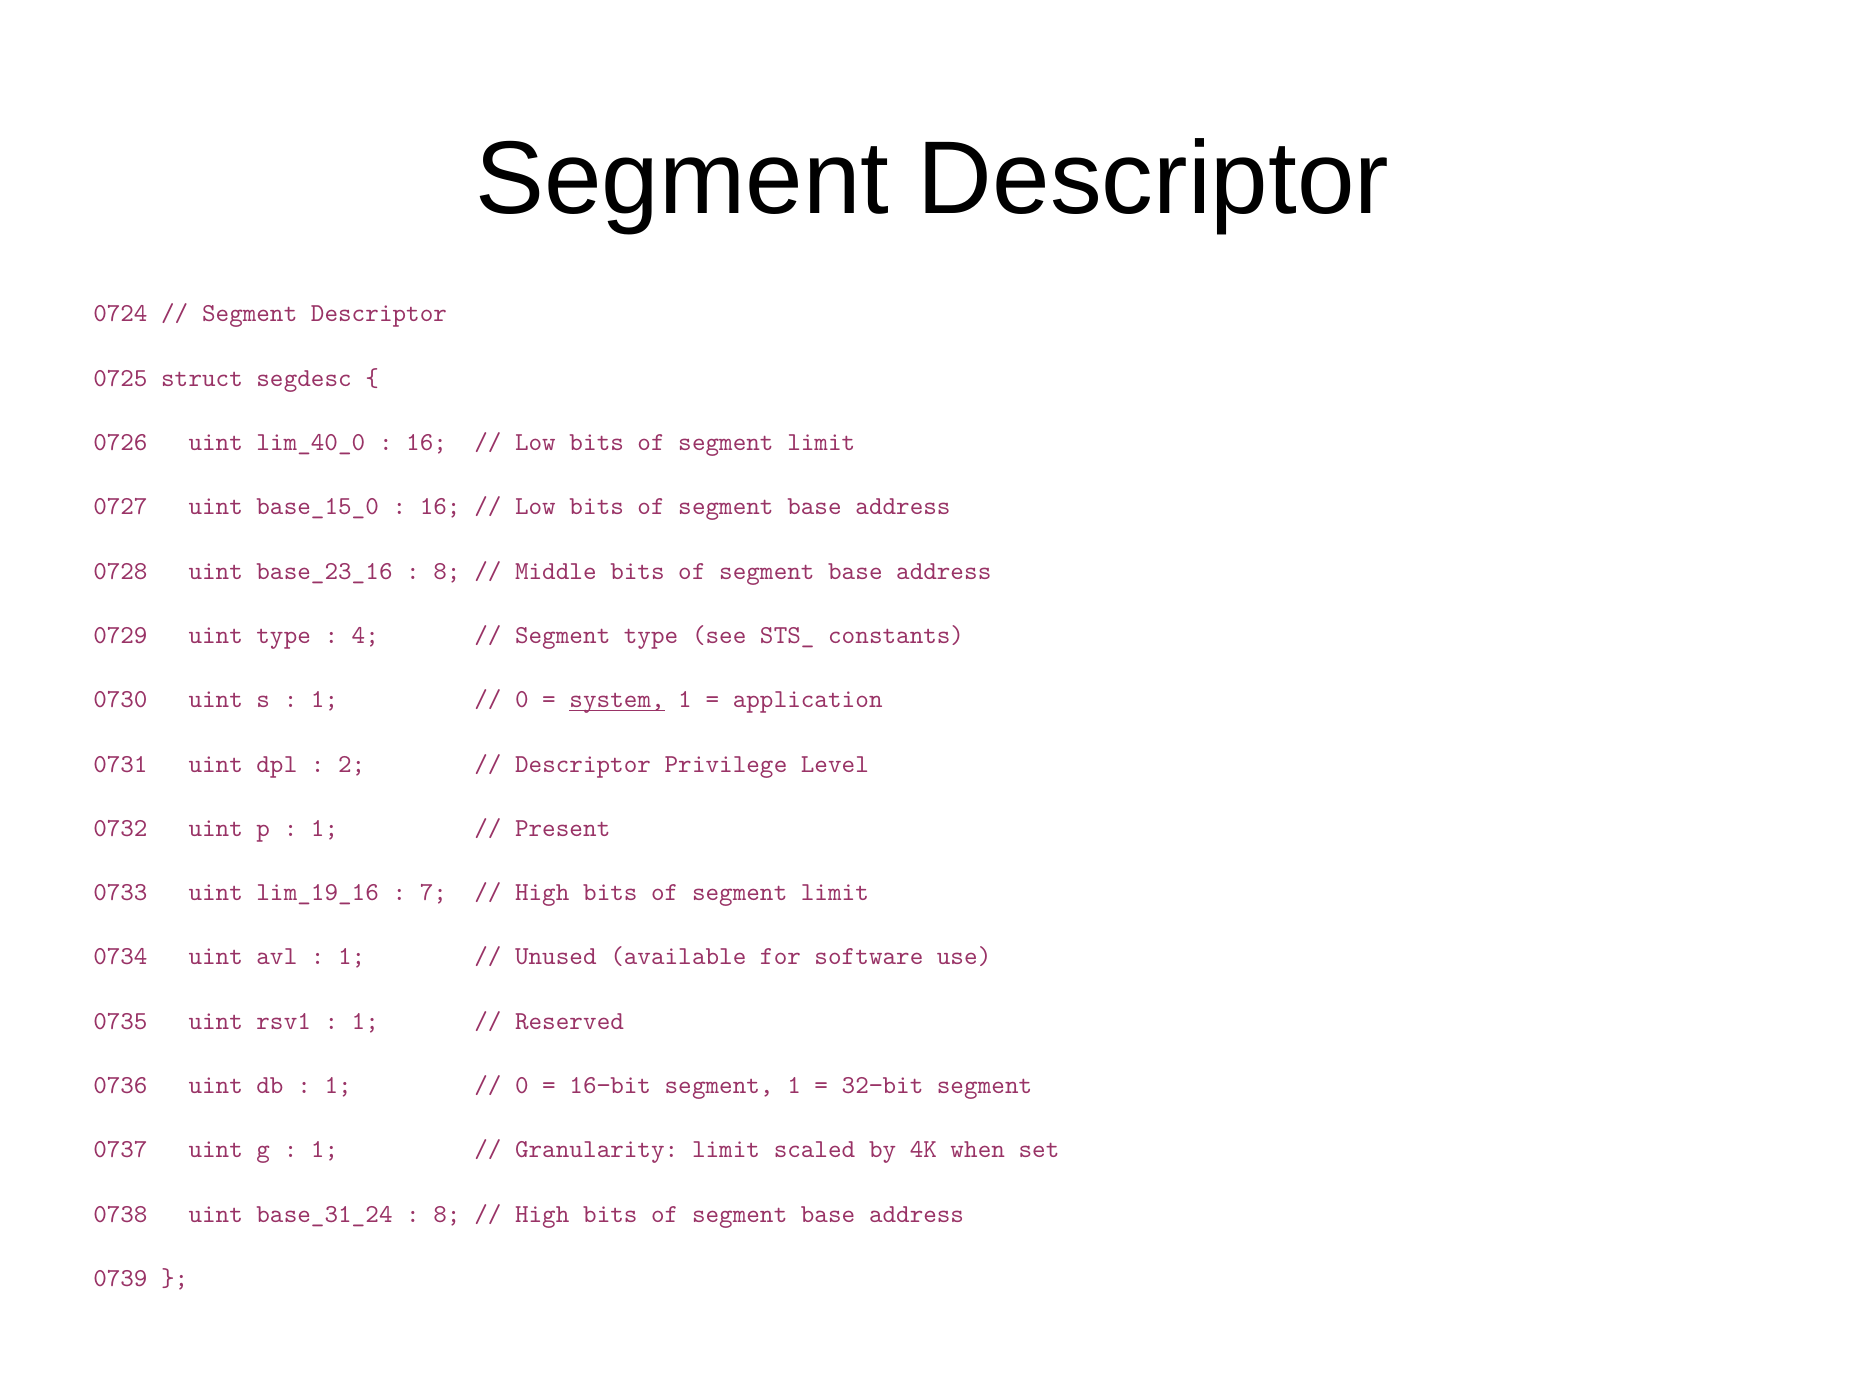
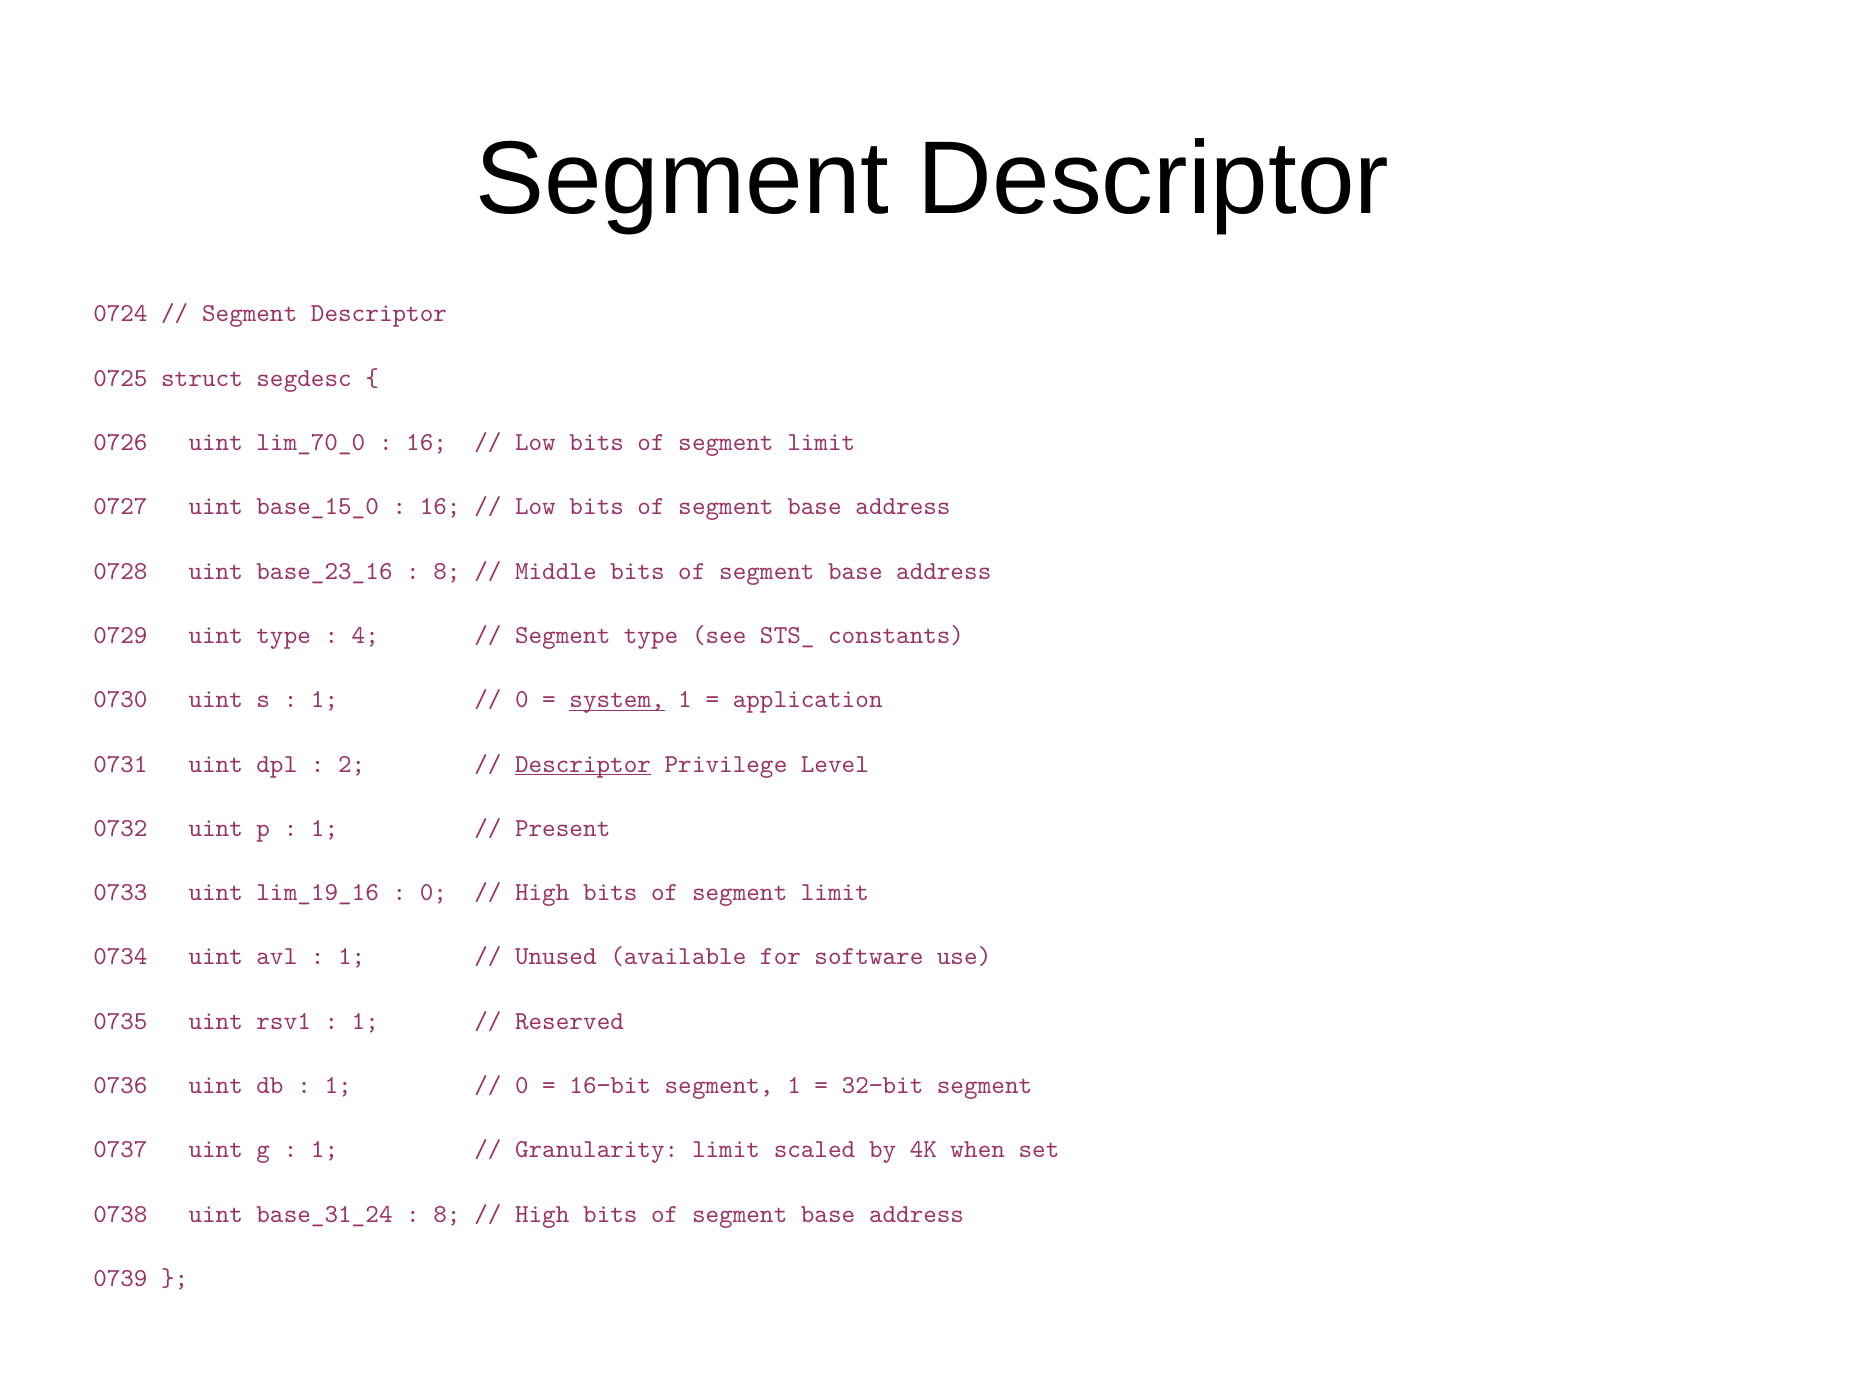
lim_40_0: lim_40_0 -> lim_70_0 (311, 442)
Descriptor underline: none -> present (583, 764)
7: 7 -> 0 (433, 892)
